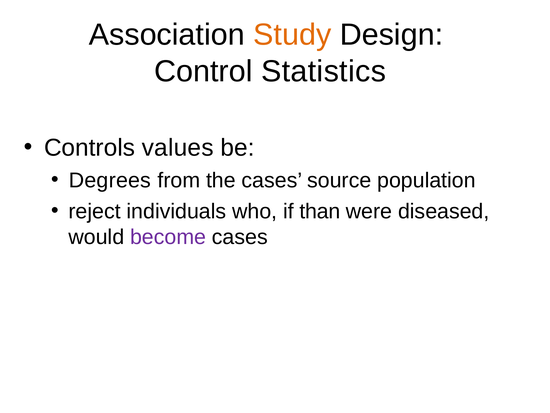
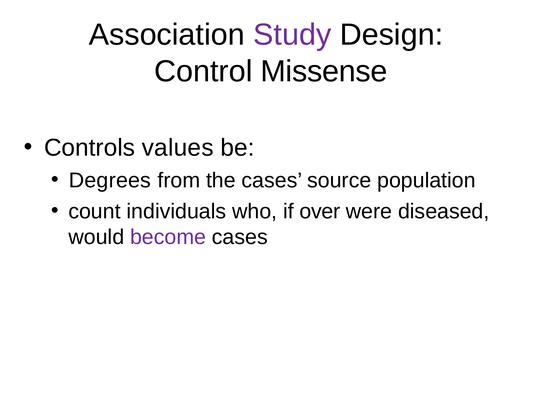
Study colour: orange -> purple (292, 35)
Statistics: Statistics -> Missense (324, 71)
reject: reject -> count (95, 211)
than: than -> over (320, 211)
